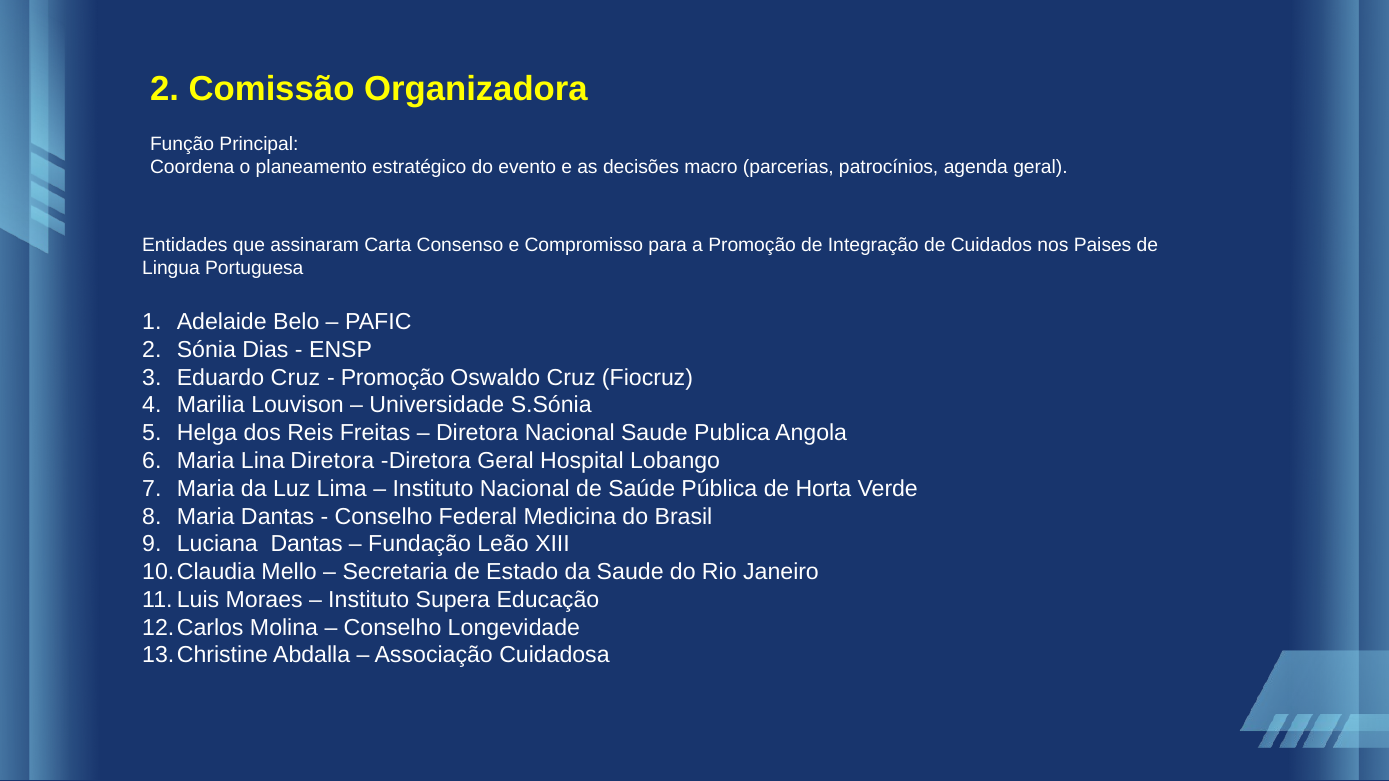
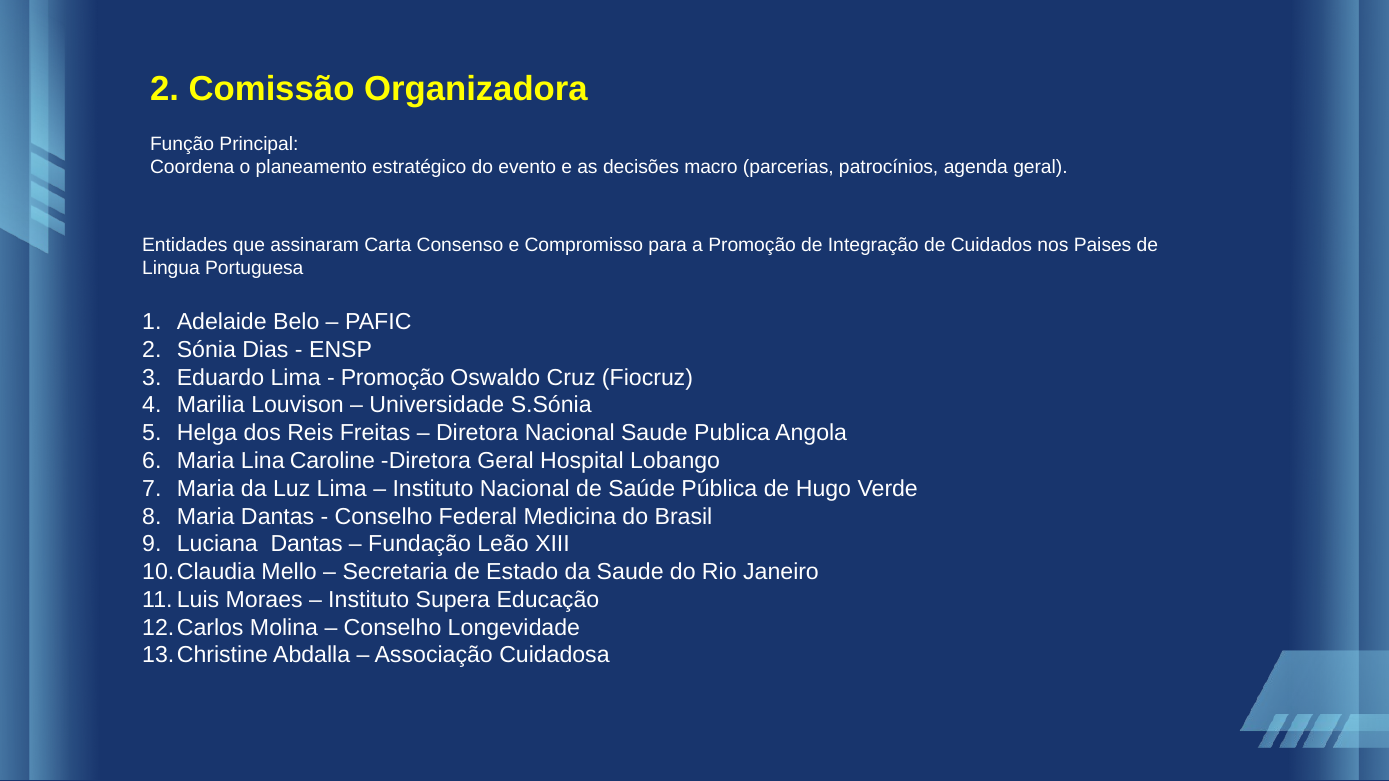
Eduardo Cruz: Cruz -> Lima (296, 378)
Lina Diretora: Diretora -> Caroline (332, 461)
Horta: Horta -> Hugo (823, 489)
